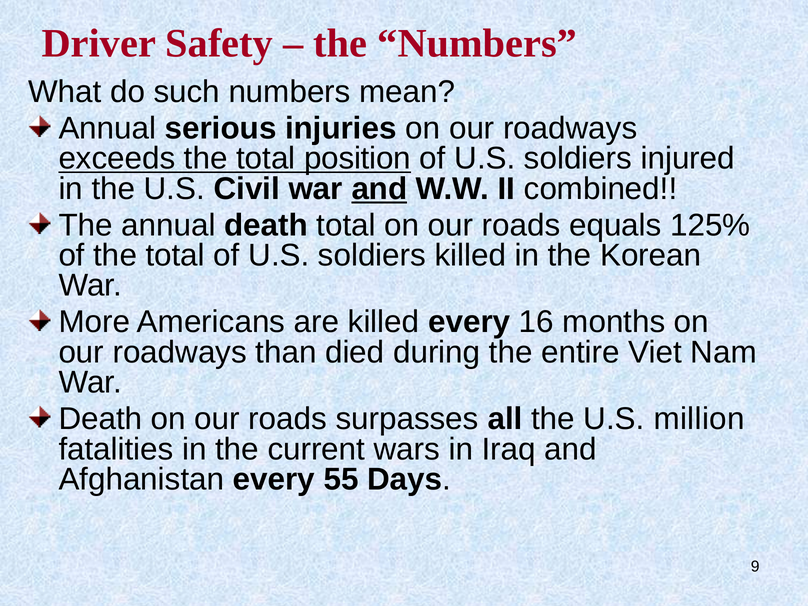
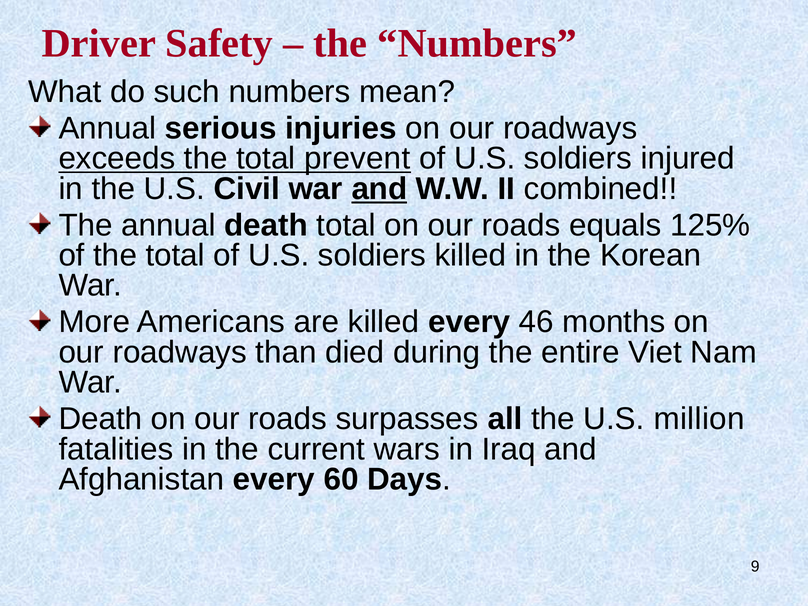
position: position -> prevent (357, 159)
16: 16 -> 46 (536, 322)
55: 55 -> 60 (341, 479)
